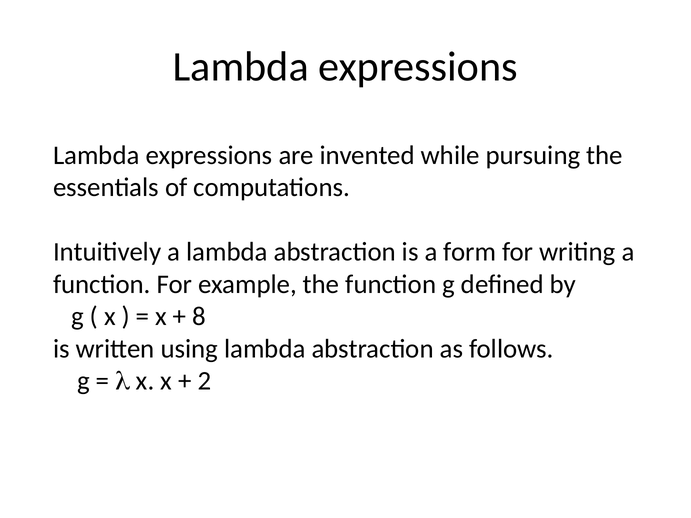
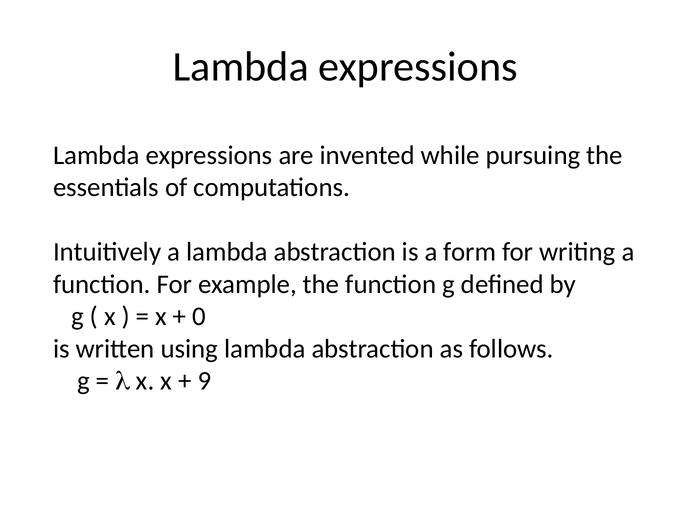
8: 8 -> 0 (199, 317)
2: 2 -> 9 (204, 381)
